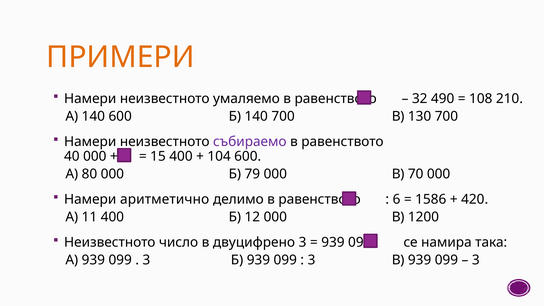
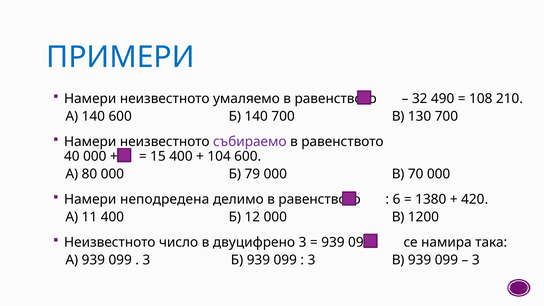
ПРИМЕРИ colour: orange -> blue (120, 57)
аритметично: аритметично -> неподредена (165, 199)
1586: 1586 -> 1380 (431, 199)
